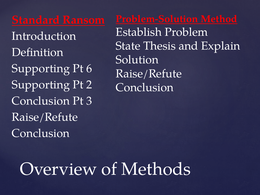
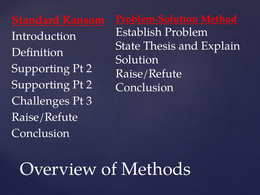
6: 6 -> 2 (89, 69)
Conclusion: Conclusion -> Challenges (41, 101)
